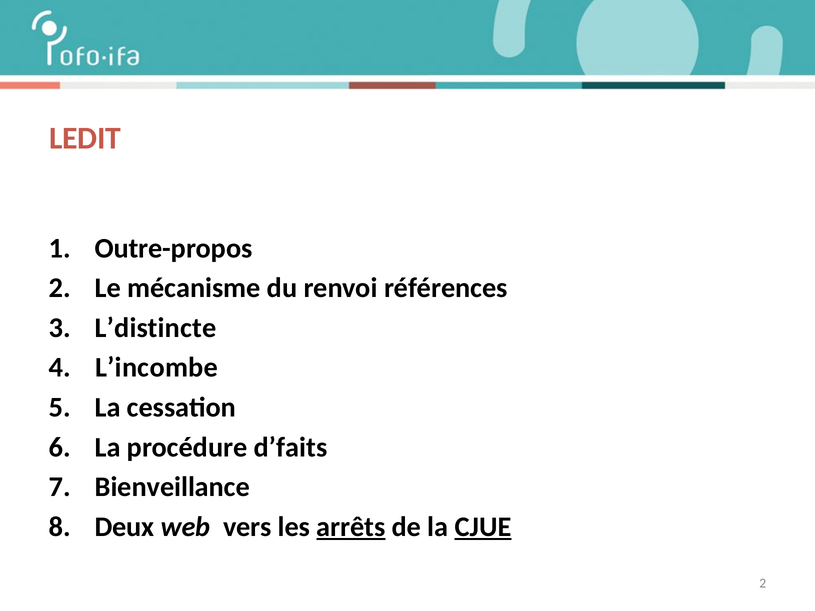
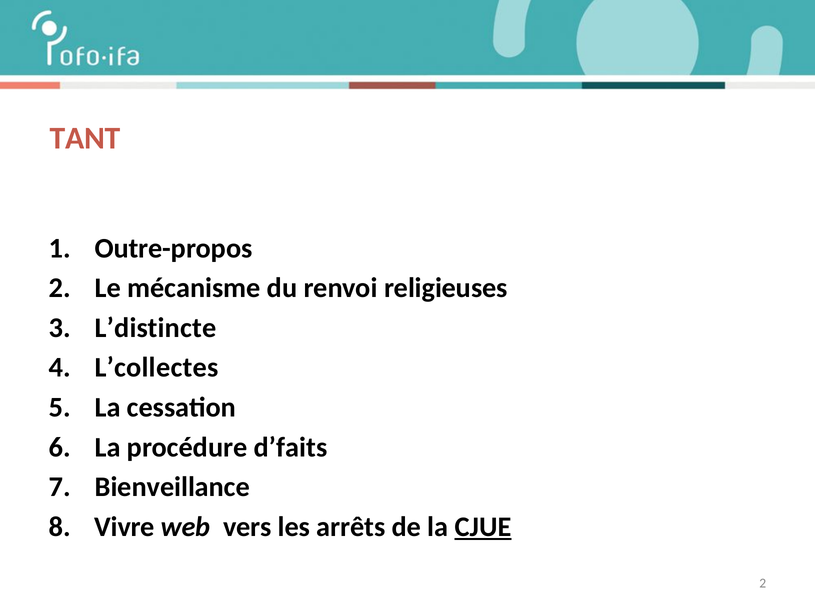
LEDIT: LEDIT -> TANT (85, 138)
références: références -> religieuses (446, 288)
L’incombe: L’incombe -> L’collectes (157, 368)
Deux: Deux -> Vivre (125, 527)
arrêts underline: present -> none (351, 527)
